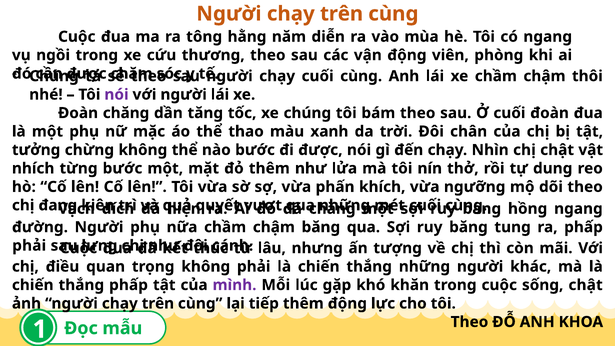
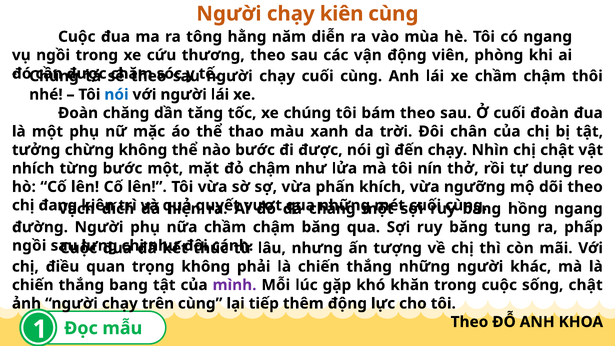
trên: trên -> kiên (342, 14)
nói colour: purple -> blue (116, 95)
đỏ thêm: thêm -> chậm (269, 168)
phải: phải -> ngồi (29, 246)
thắng phấp: phấp -> bang (129, 285)
